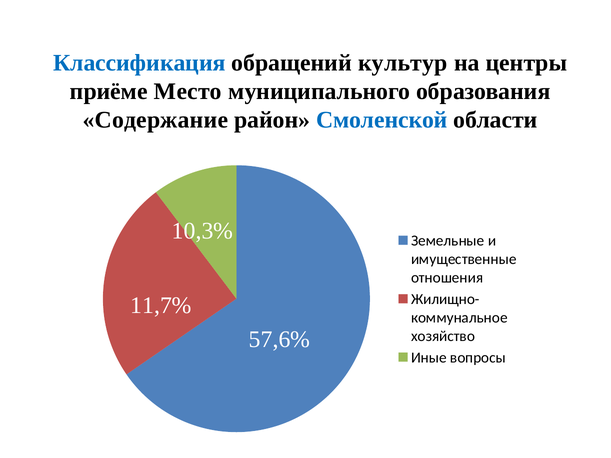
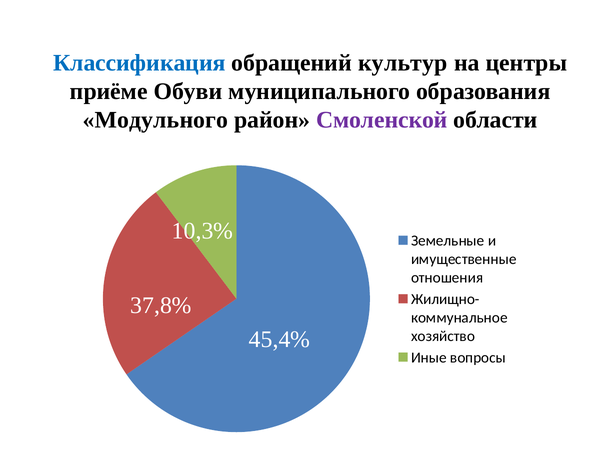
Место: Место -> Обуви (188, 91)
Содержание: Содержание -> Модульного (155, 120)
Смоленской colour: blue -> purple (382, 120)
11,7%: 11,7% -> 37,8% (161, 306)
57,6%: 57,6% -> 45,4% (280, 339)
